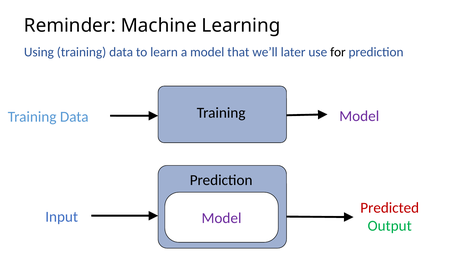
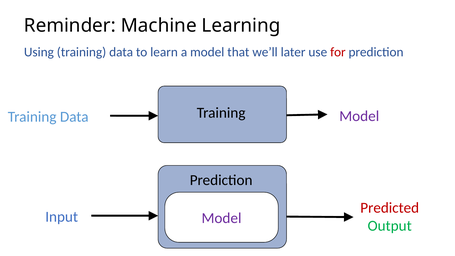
for colour: black -> red (338, 52)
